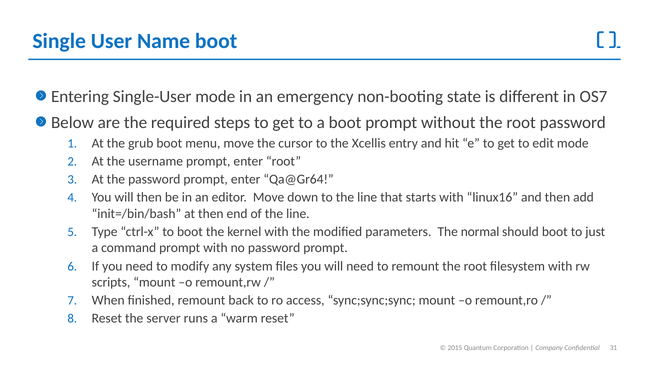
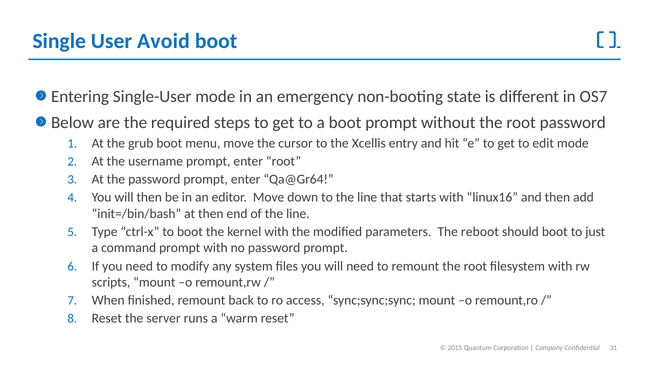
Name: Name -> Avoid (163, 41)
normal: normal -> reboot (480, 232)
